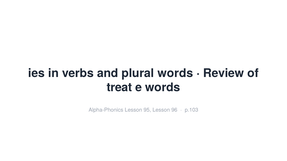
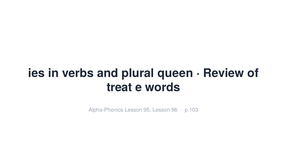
plural words: words -> queen (175, 73)
